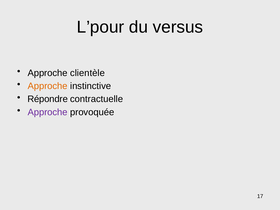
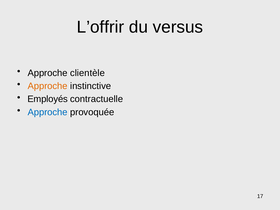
L’pour: L’pour -> L’offrir (100, 27)
Répondre: Répondre -> Employés (48, 99)
Approche colour: purple -> blue (48, 112)
